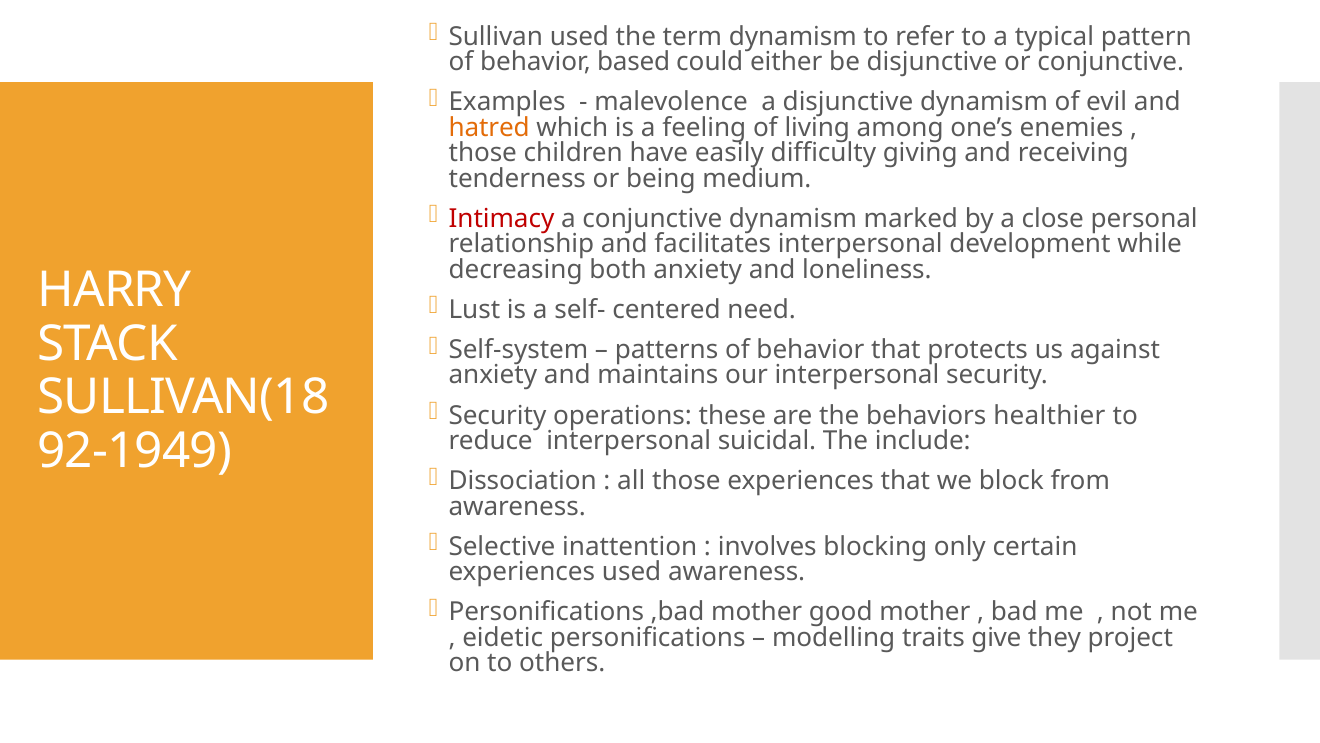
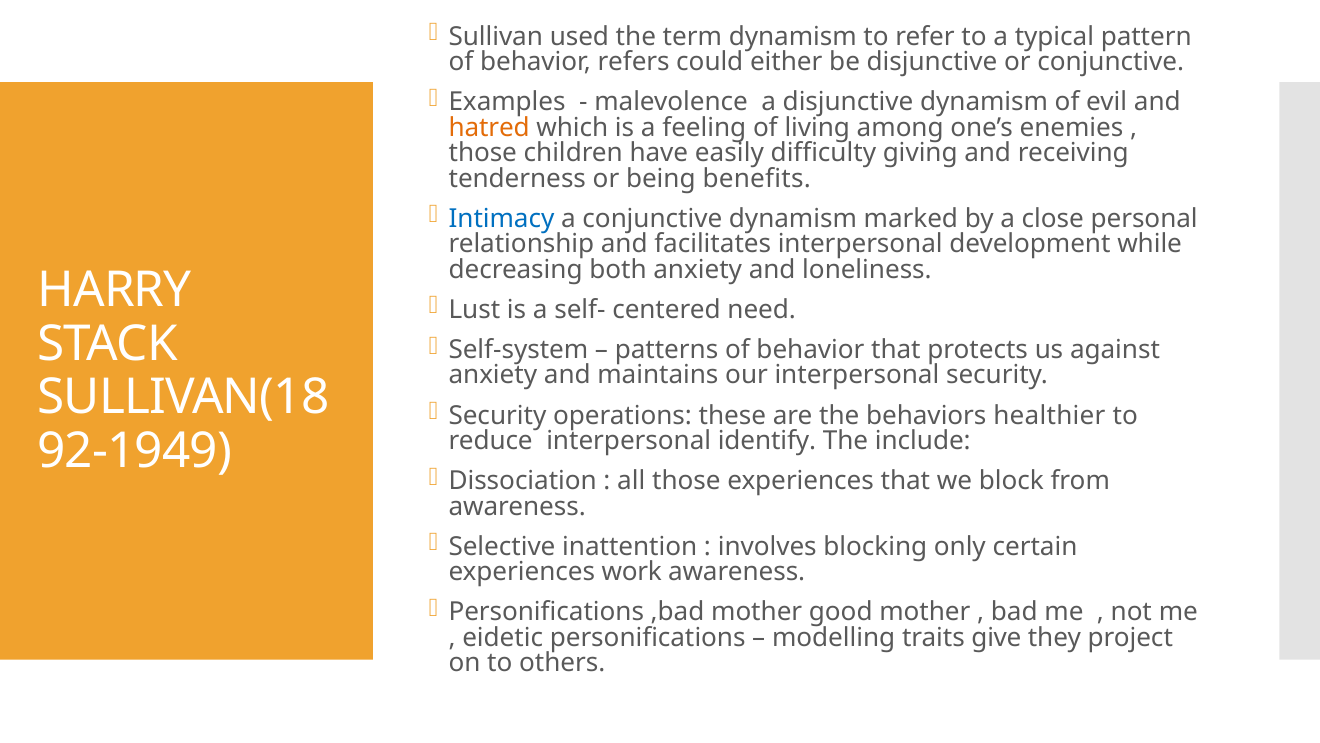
based: based -> refers (634, 62)
medium: medium -> benefits (757, 178)
Intimacy colour: red -> blue (502, 219)
suicidal: suicidal -> identify (767, 441)
experiences used: used -> work (632, 572)
